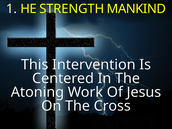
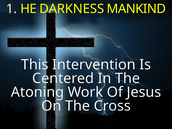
STRENGTH: STRENGTH -> DARKNESS (72, 9)
